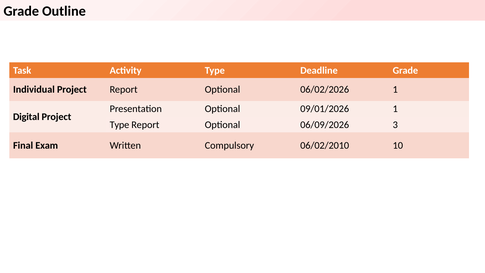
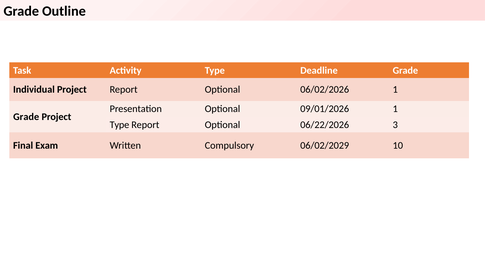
Digital: Digital -> Grade (26, 117)
06/09/2026: 06/09/2026 -> 06/22/2026 (325, 125)
06/02/2010: 06/02/2010 -> 06/02/2029 (325, 145)
